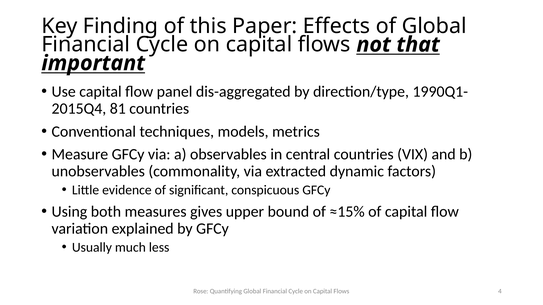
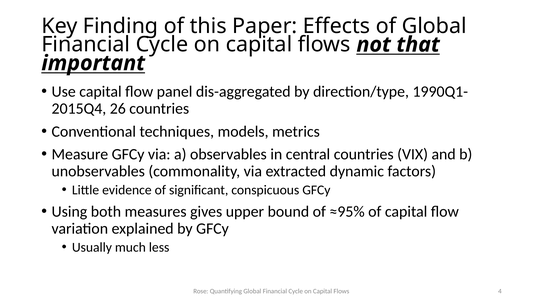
81: 81 -> 26 (118, 109)
≈15%: ≈15% -> ≈95% (347, 212)
